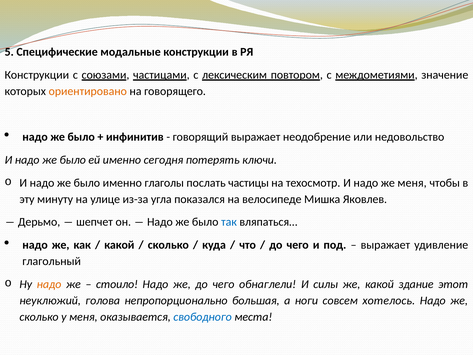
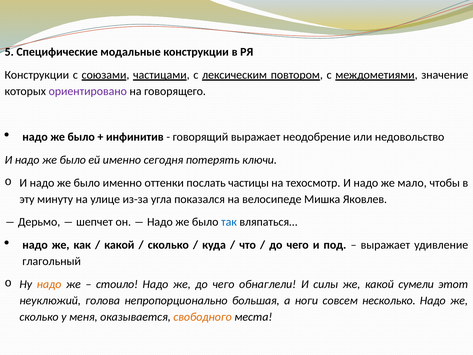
ориентировано colour: orange -> purple (88, 91)
глаголы: глаголы -> оттенки (164, 183)
же меня: меня -> мало (412, 183)
здание: здание -> сумели (416, 284)
хотелось: хотелось -> несколько (389, 300)
свободного colour: blue -> orange (203, 317)
